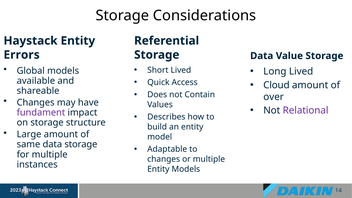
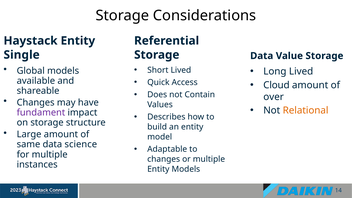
Errors: Errors -> Single (22, 55)
Relational colour: purple -> orange (306, 111)
data storage: storage -> science (81, 145)
